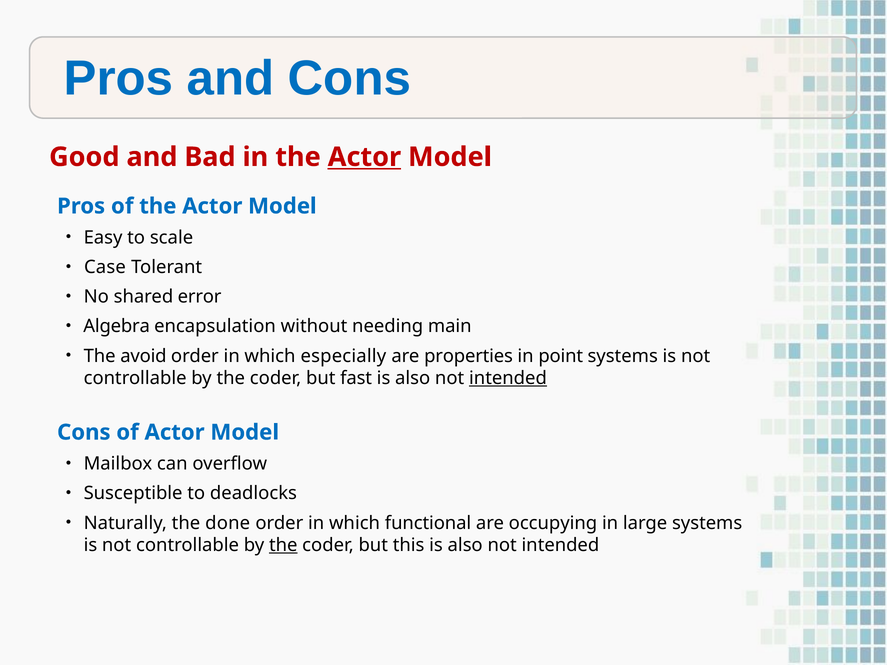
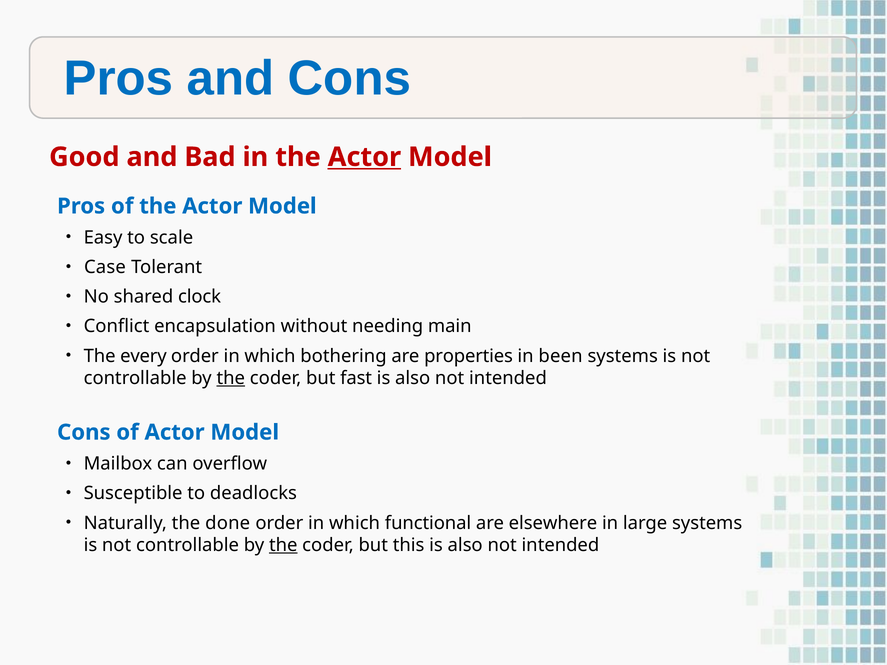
error: error -> clock (200, 297)
Algebra: Algebra -> Conflict (117, 326)
avoid: avoid -> every (143, 356)
especially: especially -> bothering (343, 356)
point: point -> been (561, 356)
the underline: none -> present (231, 378)
intended underline: present -> none (508, 378)
occupying: occupying -> elsewhere (553, 523)
